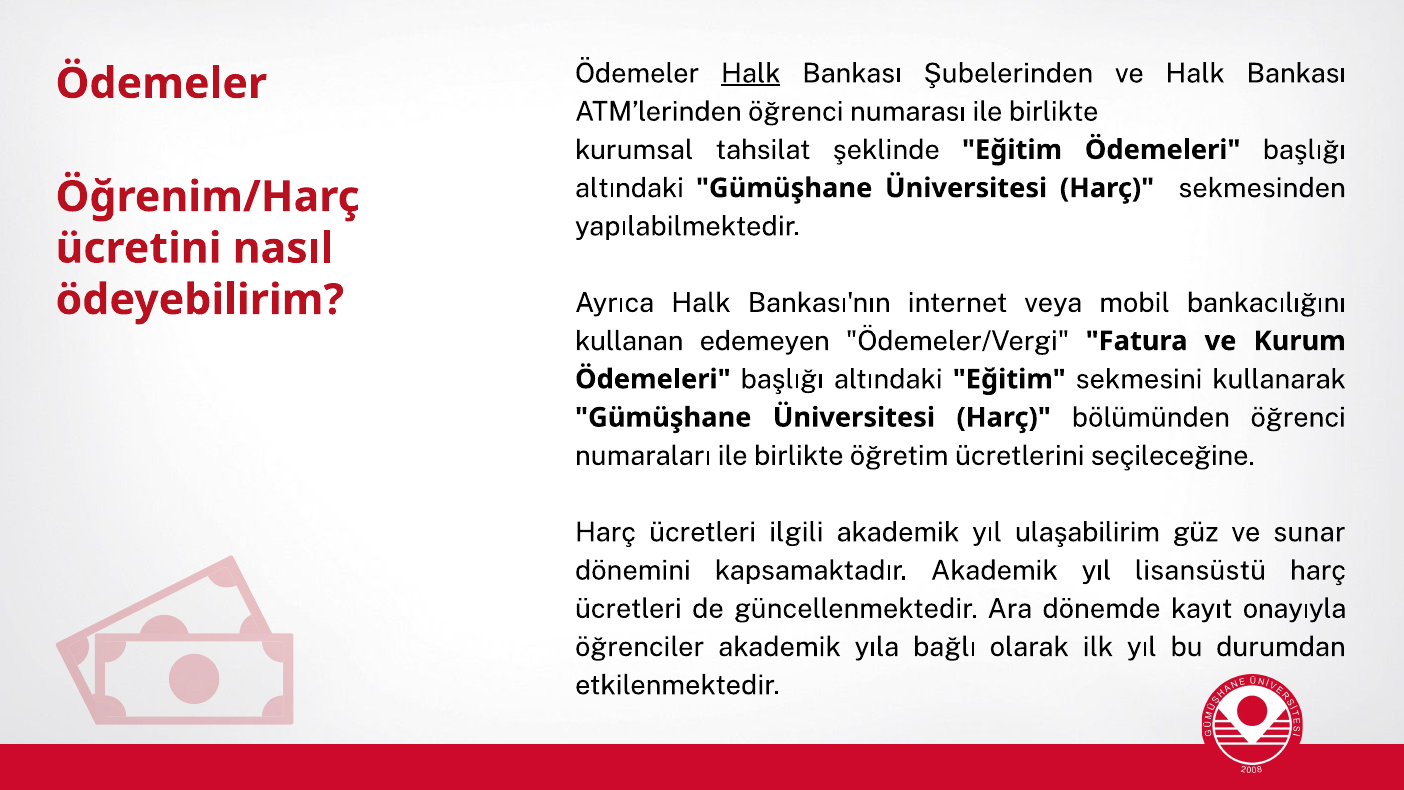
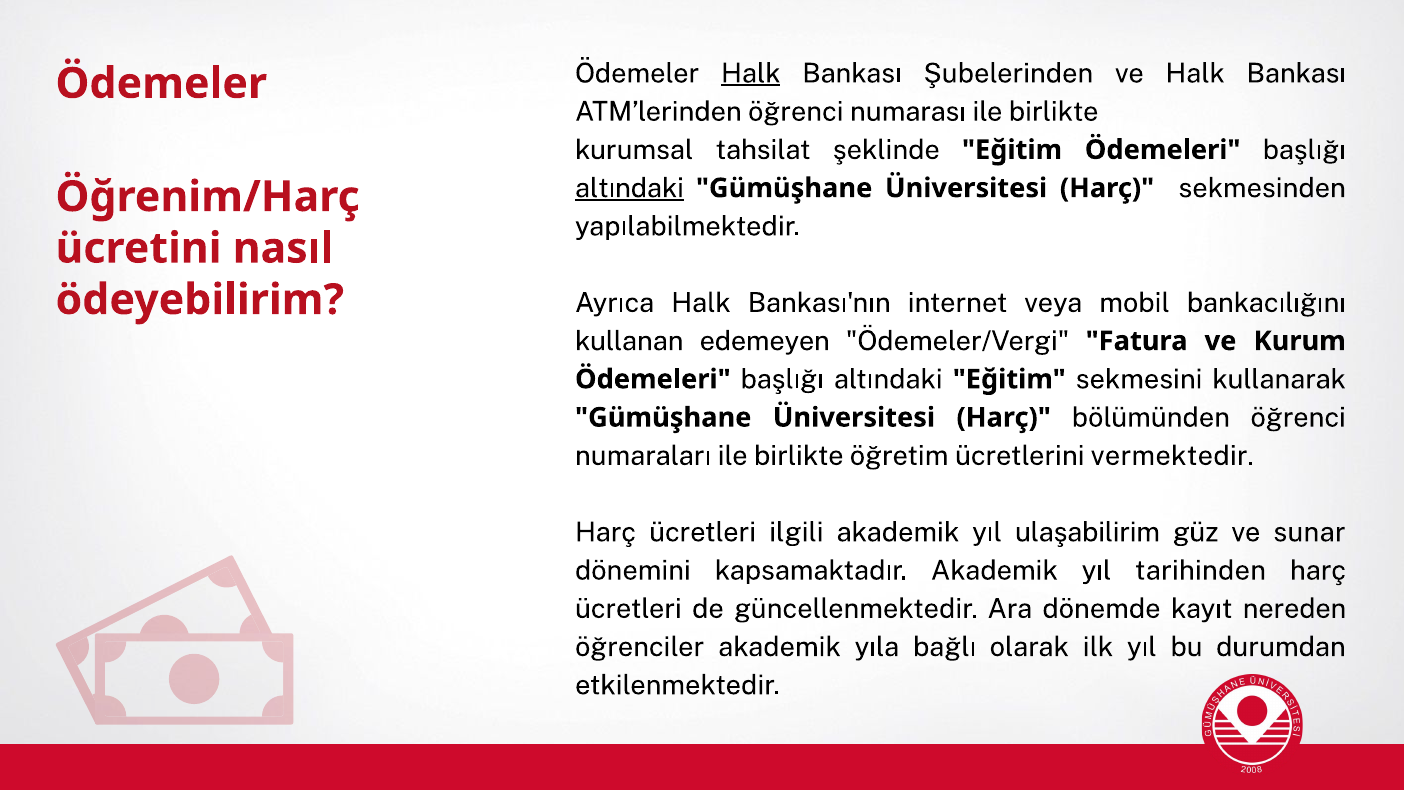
altındaki underline: none -> present (629, 188)
seçileceğine: seçileceğine -> vermektedir (1172, 456)
lisansüstü: lisansüstü -> tarihinden (1200, 570)
onayıyla: onayıyla -> nereden (1295, 609)
